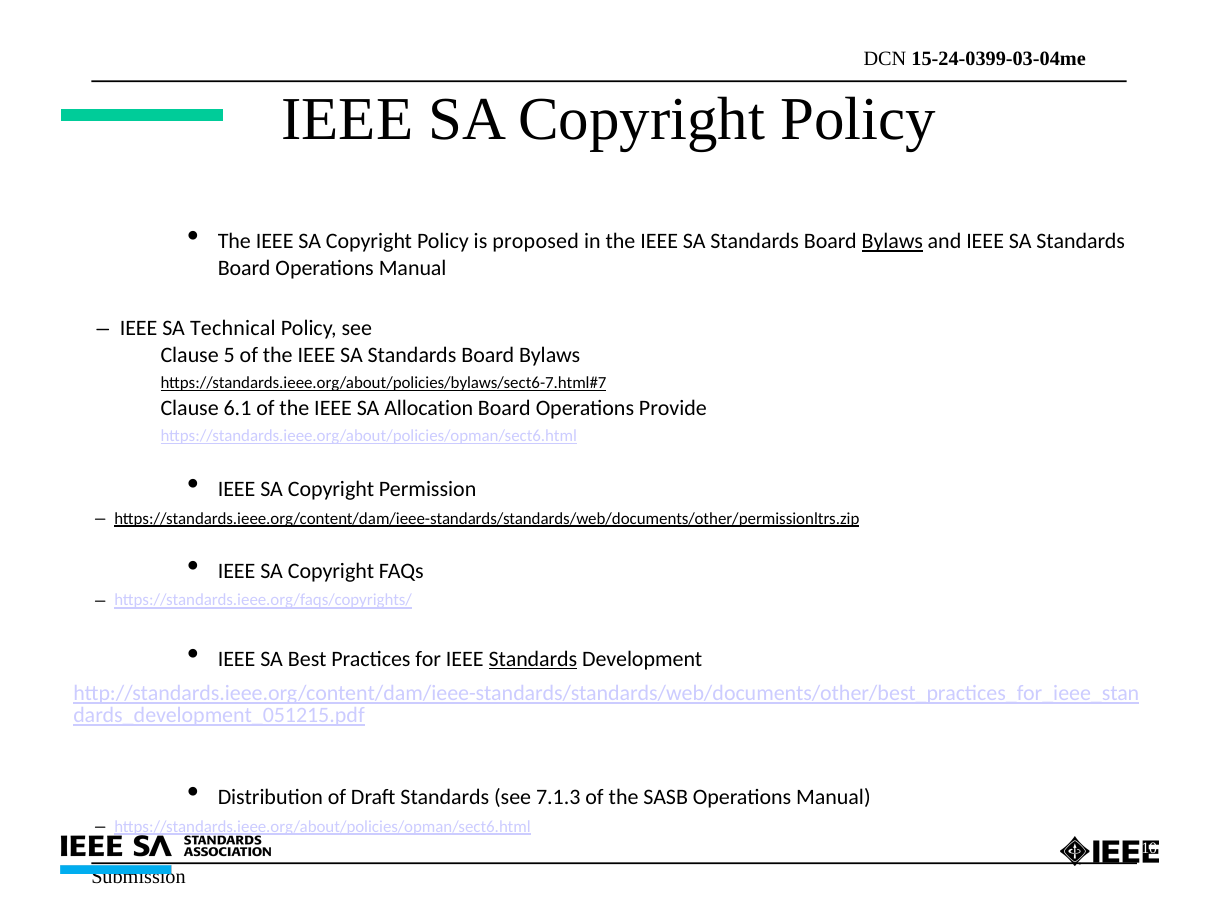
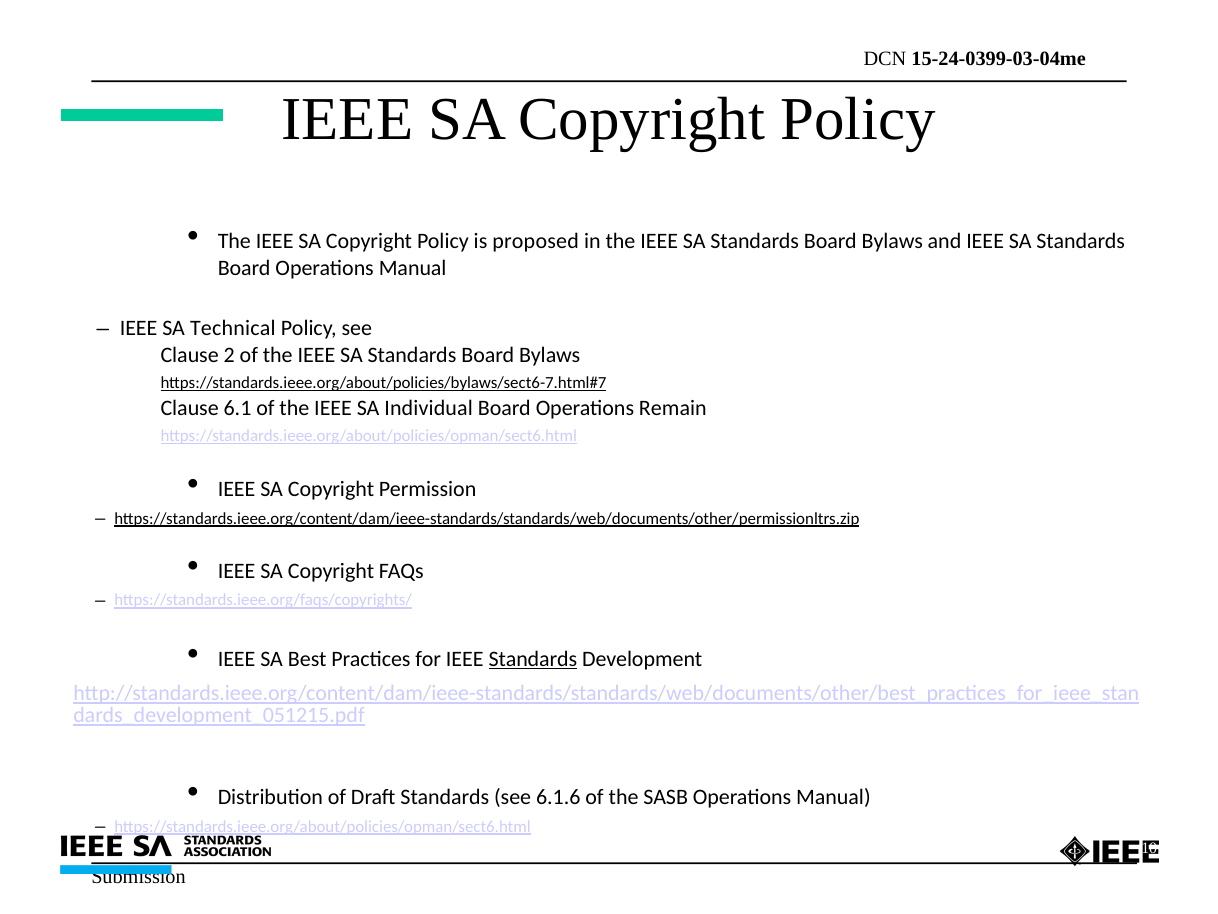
Bylaws underline: present -> none (892, 241)
5: 5 -> 2 (229, 355)
Allocation: Allocation -> Individual (429, 408)
Provide: Provide -> Remain (673, 408)
7.1.3: 7.1.3 -> 6.1.6 (558, 797)
